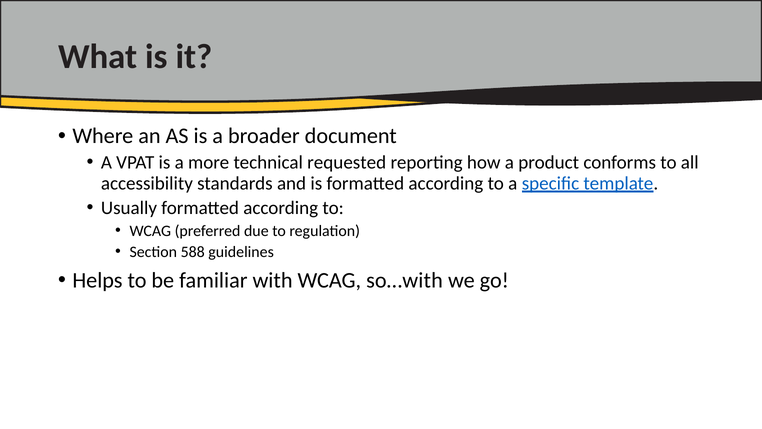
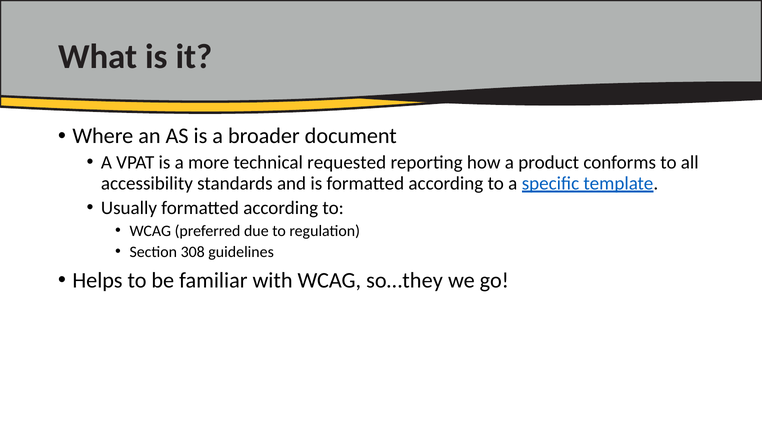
588: 588 -> 308 (193, 252)
so…with: so…with -> so…they (405, 280)
